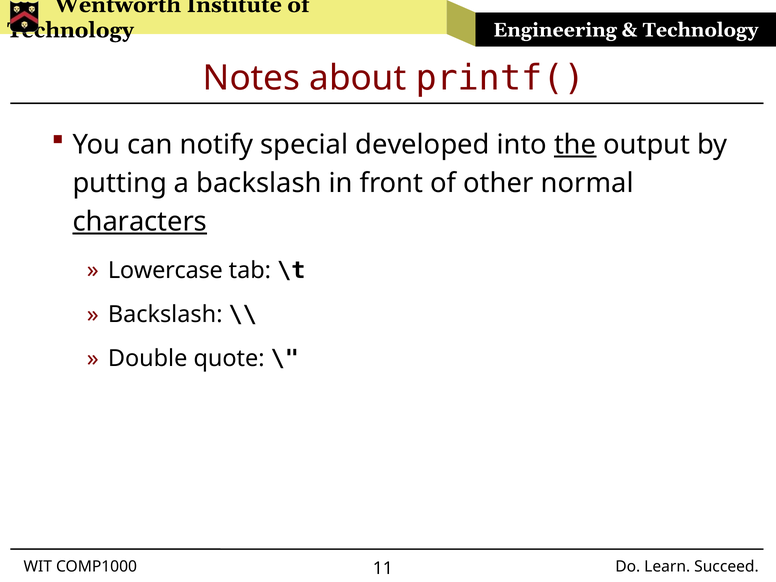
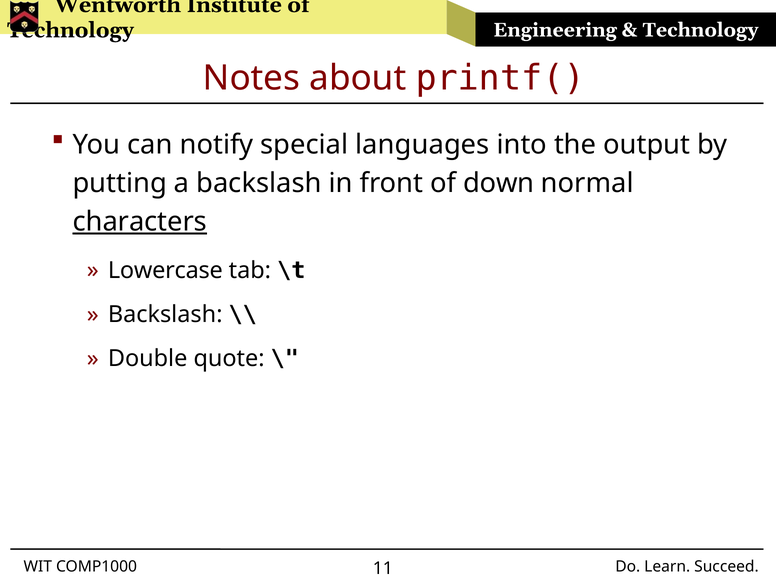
developed: developed -> languages (422, 145)
the underline: present -> none (575, 145)
other: other -> down (499, 183)
